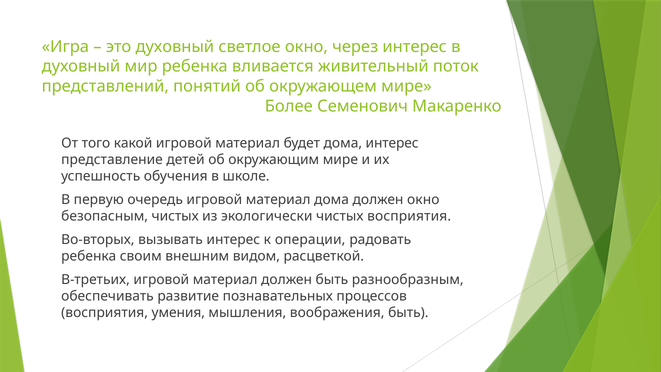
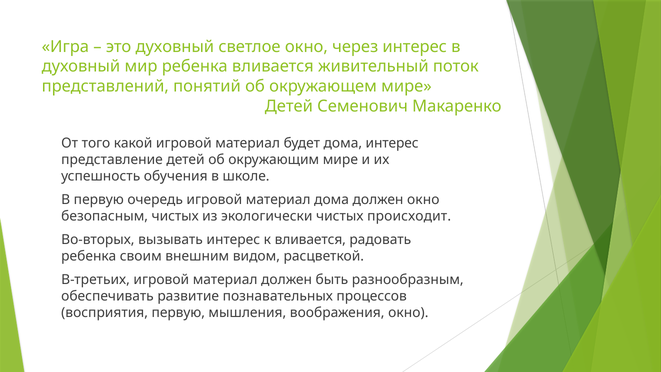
Более: Более -> Детей (289, 106)
чистых восприятия: восприятия -> происходит (409, 216)
к операции: операции -> вливается (310, 240)
восприятия умения: умения -> первую (178, 313)
воображения быть: быть -> окно (408, 313)
